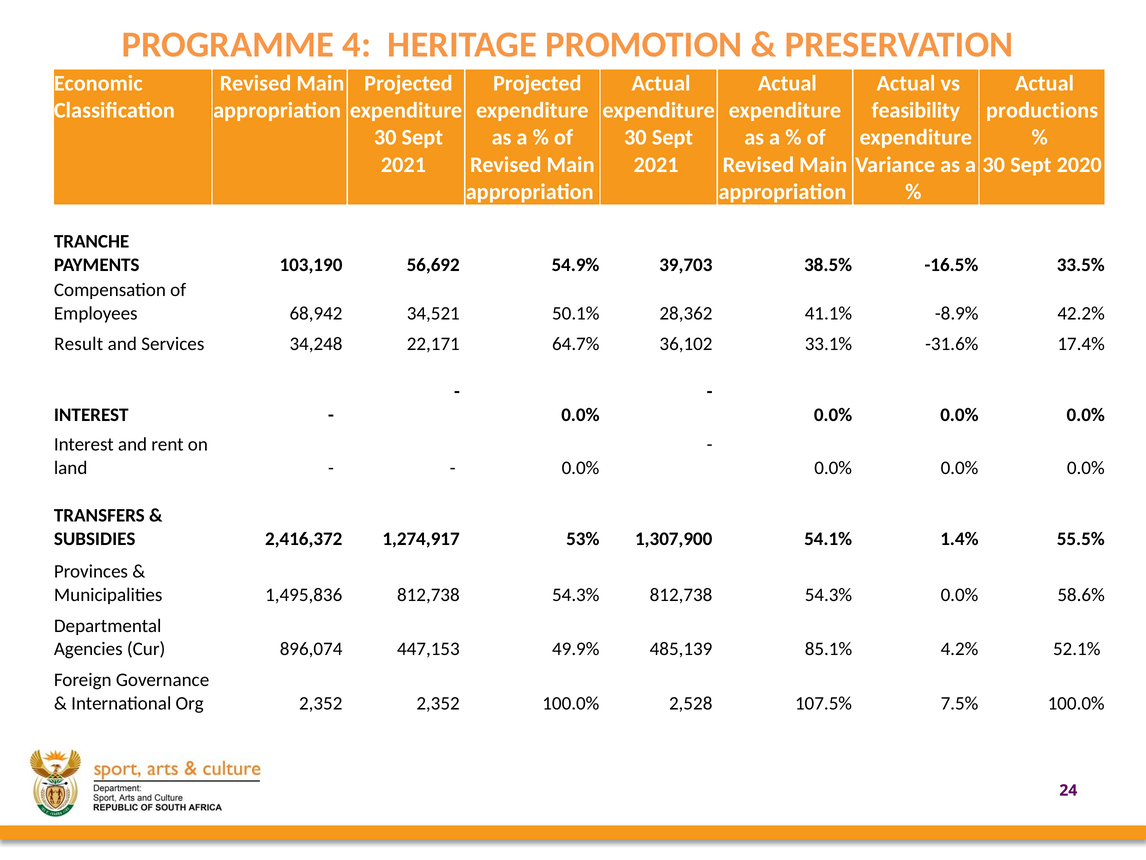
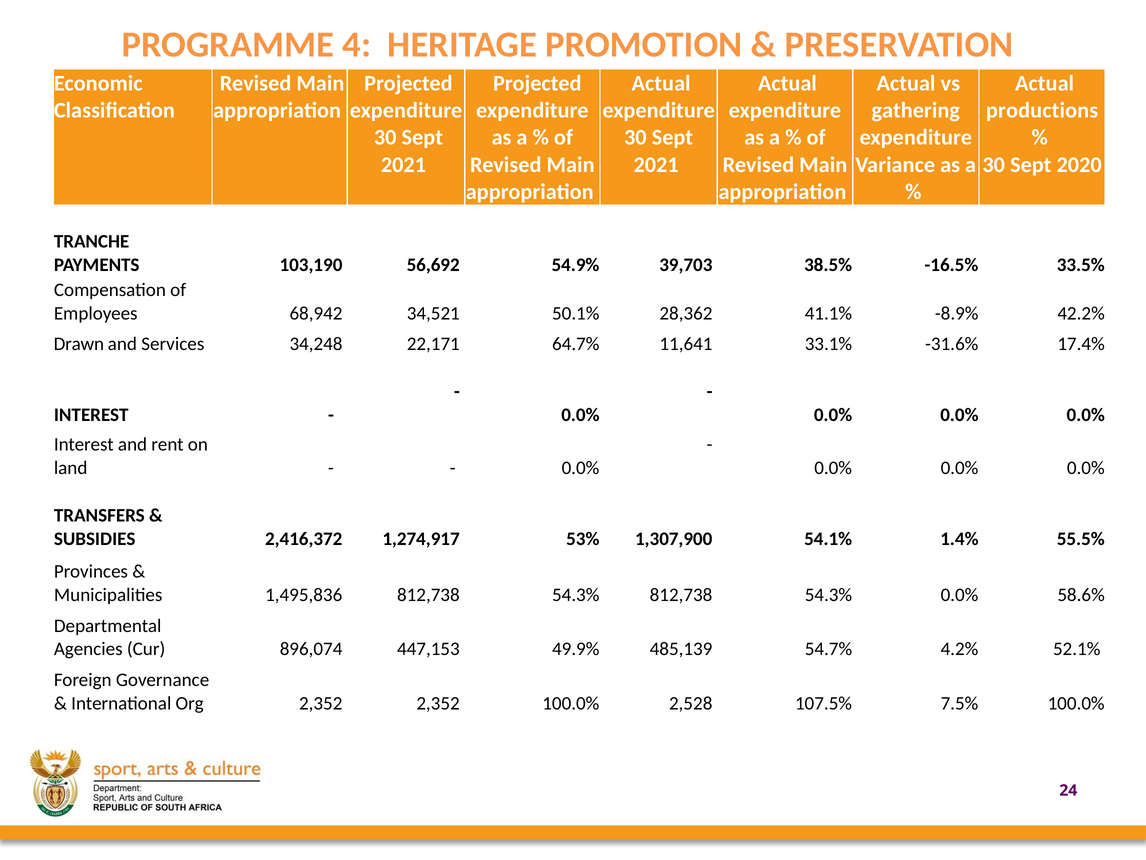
feasibility: feasibility -> gathering (916, 110)
Result: Result -> Drawn (79, 344)
36,102: 36,102 -> 11,641 (686, 344)
85.1%: 85.1% -> 54.7% (828, 649)
